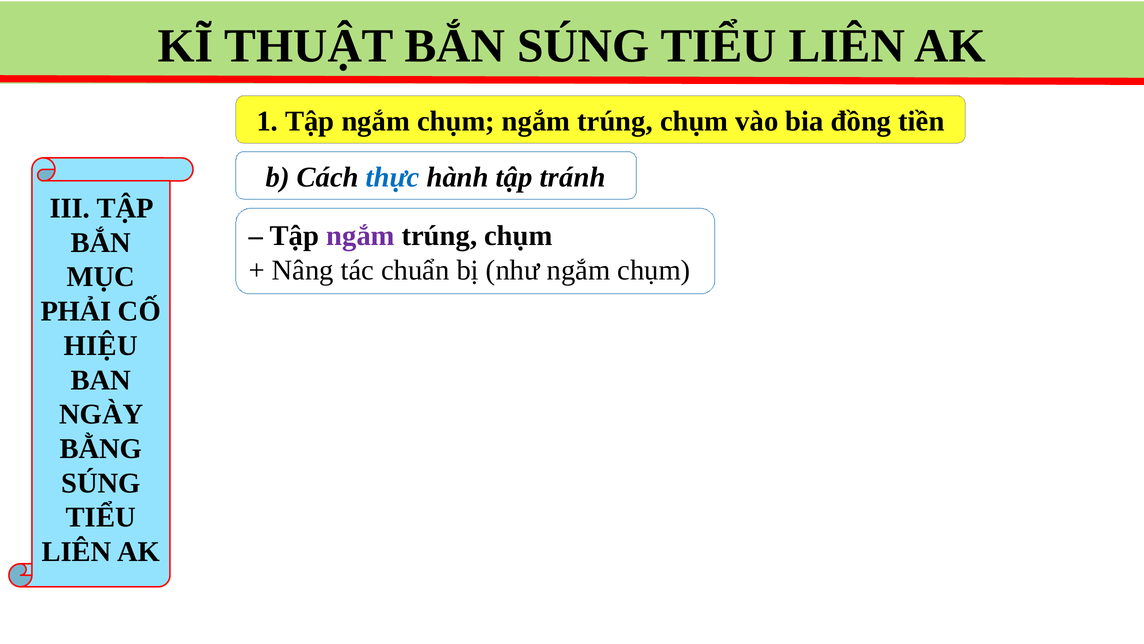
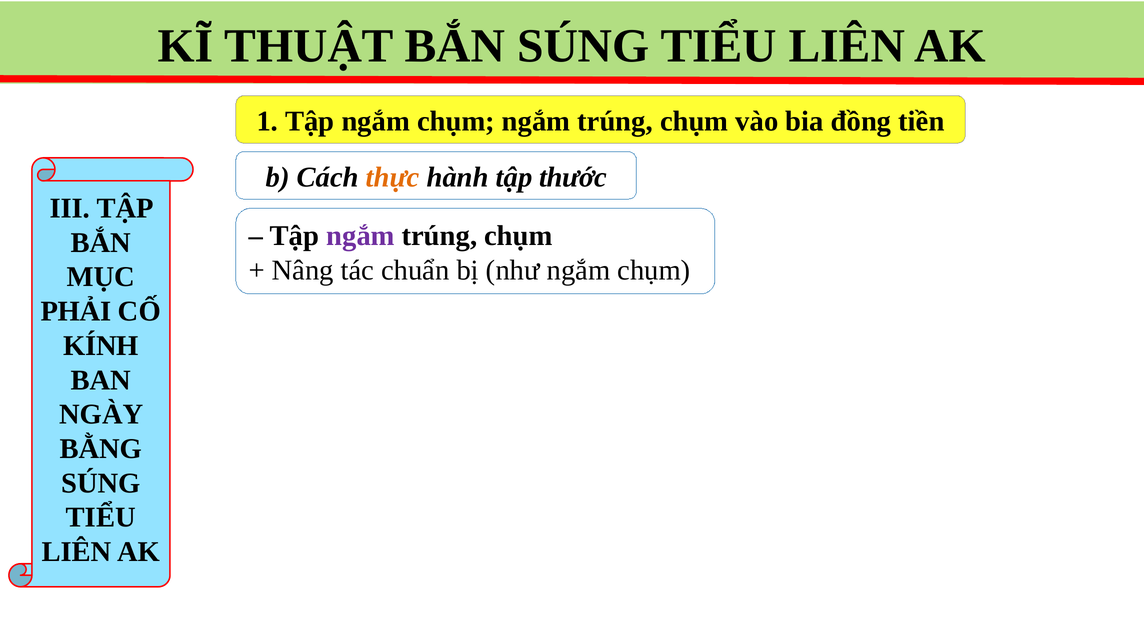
thực colour: blue -> orange (393, 177)
tránh: tránh -> thước (573, 177)
HIỆU: HIỆU -> KÍNH (101, 345)
